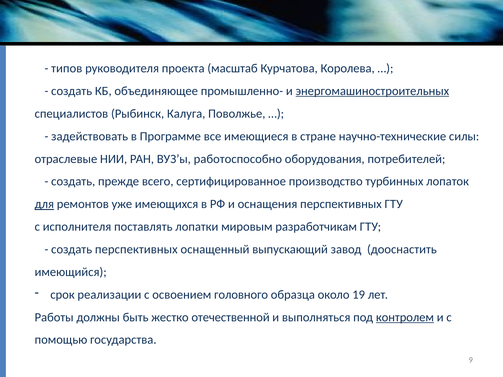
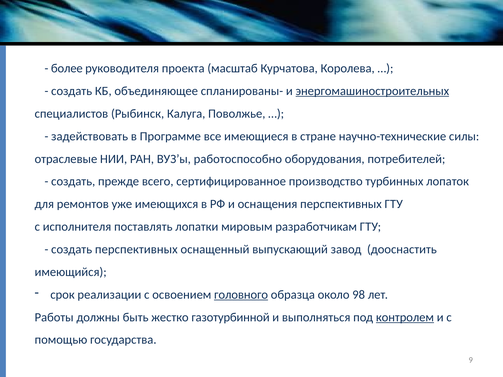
типов: типов -> более (67, 68)
промышленно-: промышленно- -> спланированы- (242, 91)
для underline: present -> none (44, 204)
головного underline: none -> present (241, 295)
19: 19 -> 98 (359, 295)
отечественной: отечественной -> газотурбинной (231, 317)
